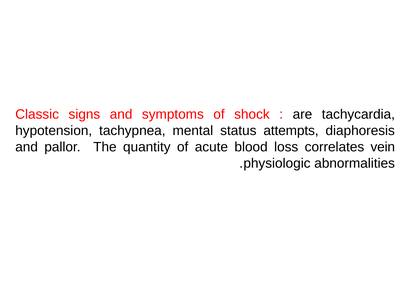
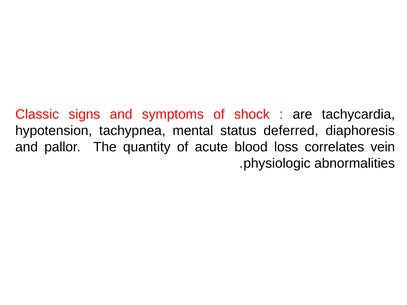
attempts: attempts -> deferred (291, 131)
